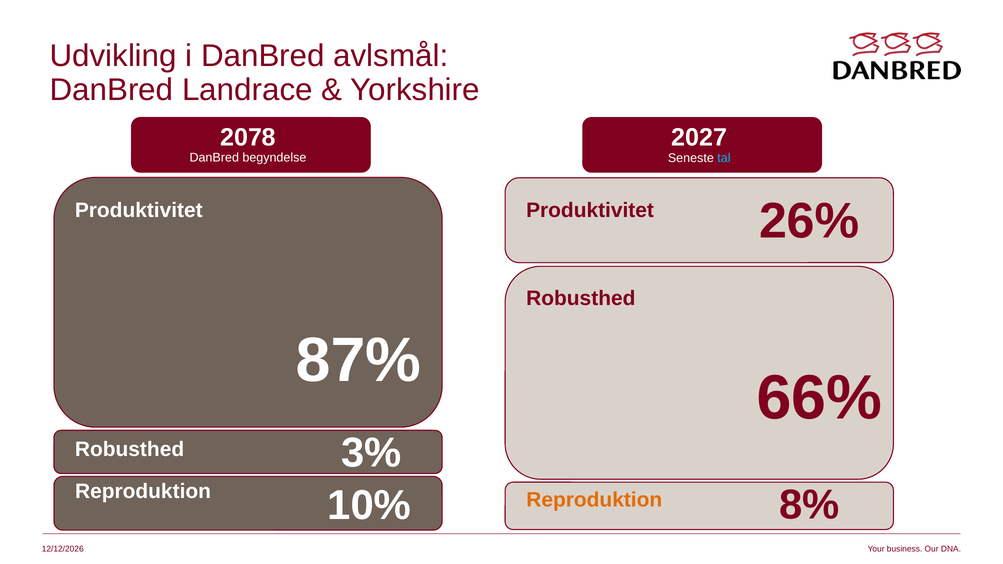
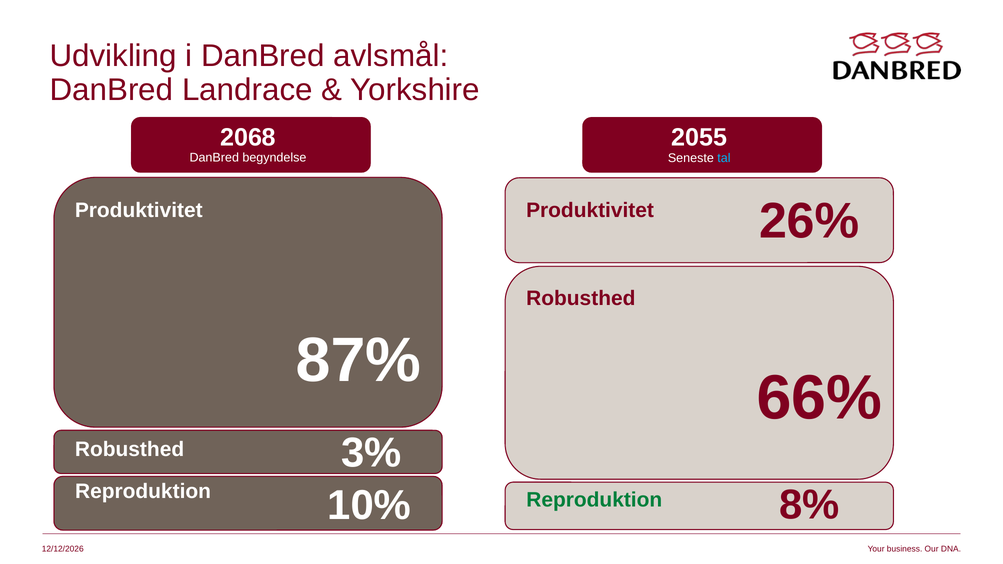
2078: 2078 -> 2068 (248, 137)
2027: 2027 -> 2055 (699, 138)
Reproduktion colour: orange -> green (594, 500)
